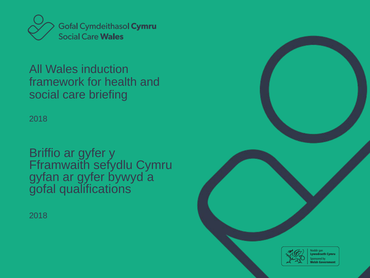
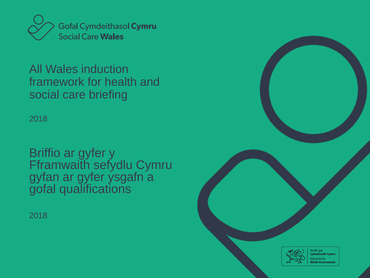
bywyd: bywyd -> ysgafn (126, 177)
